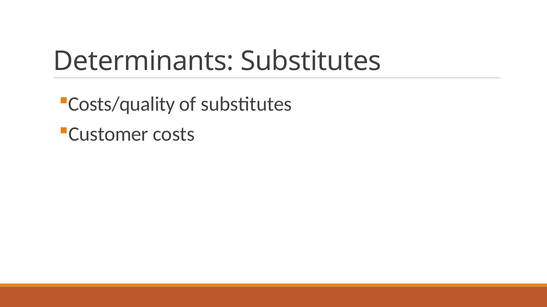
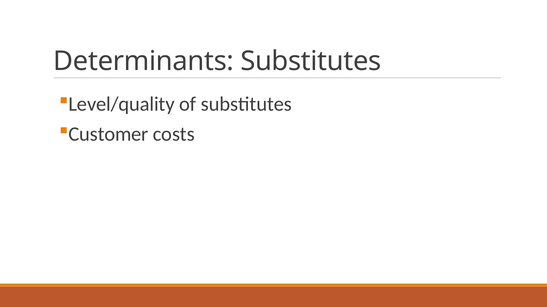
Costs/quality: Costs/quality -> Level/quality (122, 104)
